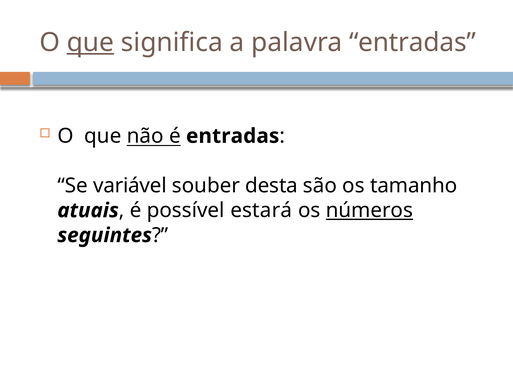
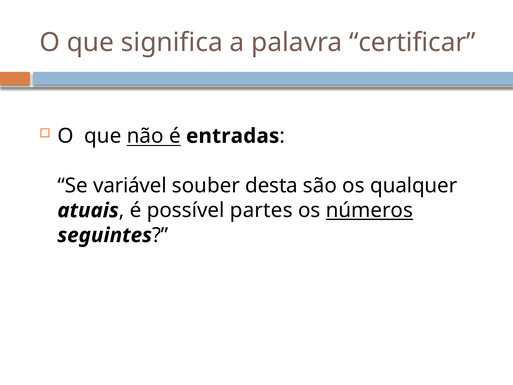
que underline: present -> none (90, 42)
palavra entradas: entradas -> certificar (412, 42)
tamanho: tamanho -> qualquer (414, 186)
estará: estará -> partes (261, 210)
